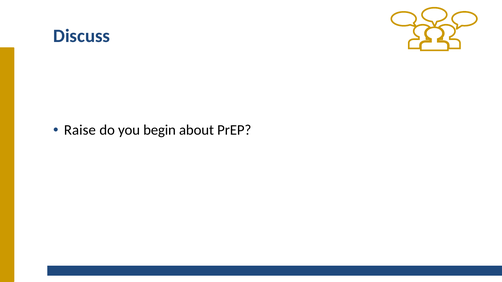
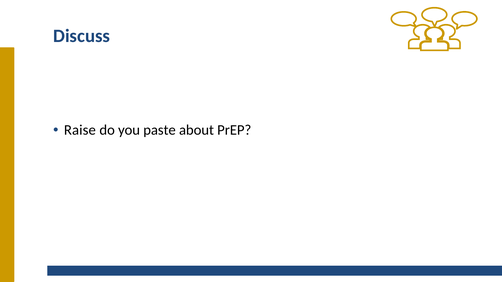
begin: begin -> paste (160, 130)
